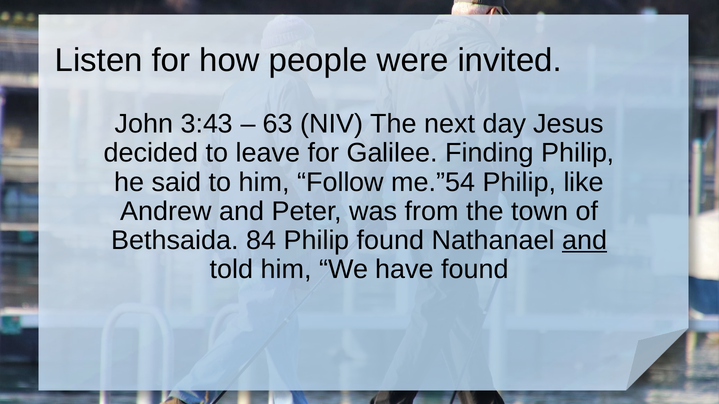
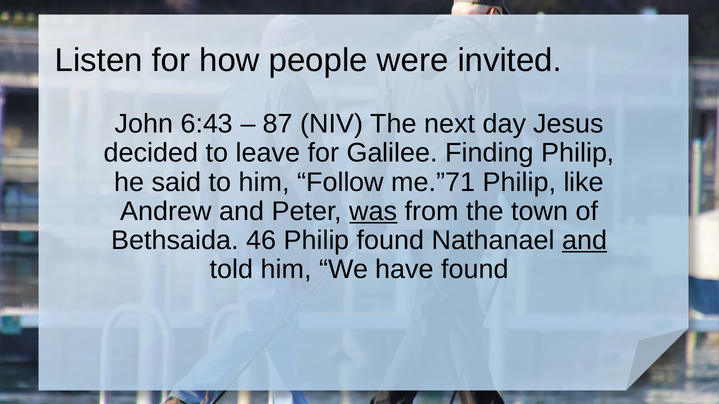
3:43: 3:43 -> 6:43 (207, 124)
63: 63 -> 87 (278, 124)
me.”54: me.”54 -> me.”71 (433, 182)
was underline: none -> present (373, 211)
84: 84 -> 46 (261, 241)
